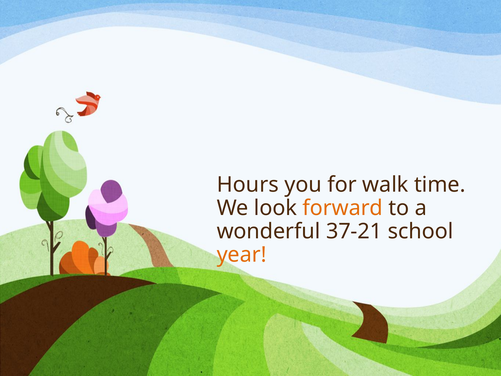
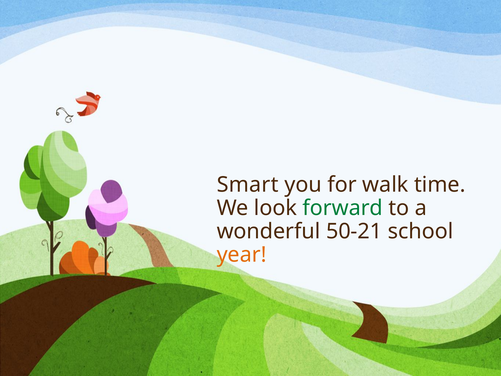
Hours: Hours -> Smart (248, 185)
forward colour: orange -> green (343, 208)
37-21: 37-21 -> 50-21 (354, 231)
